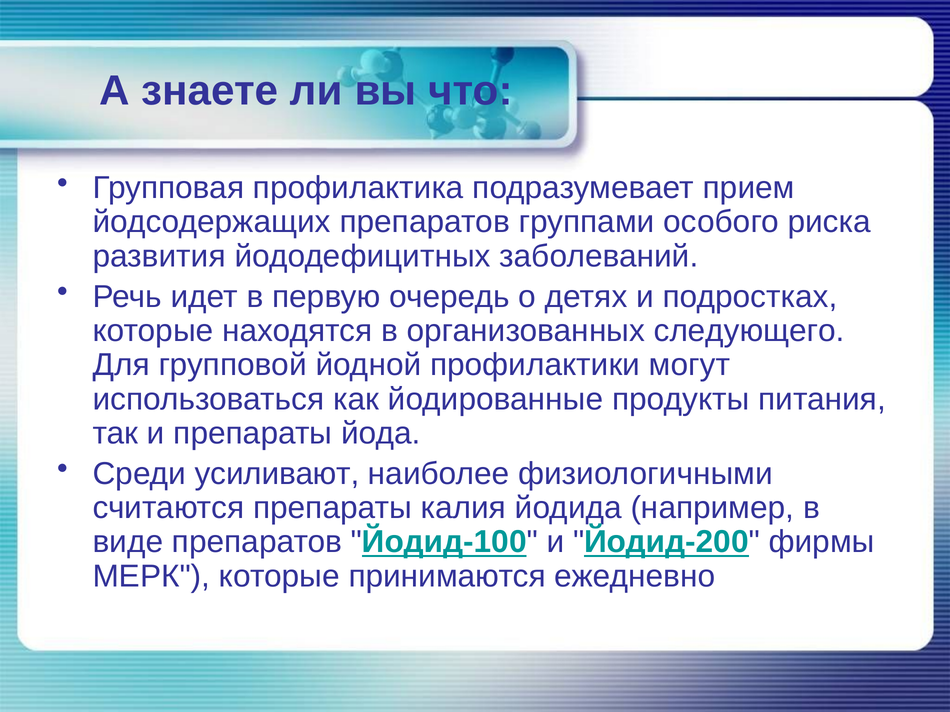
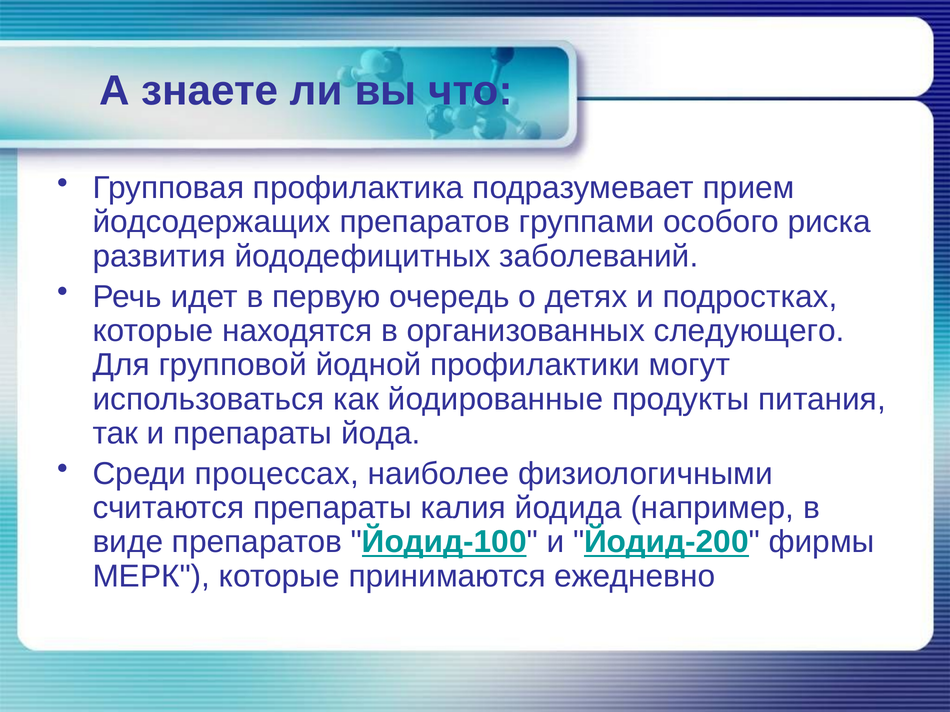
усиливают: усиливают -> процессах (277, 474)
